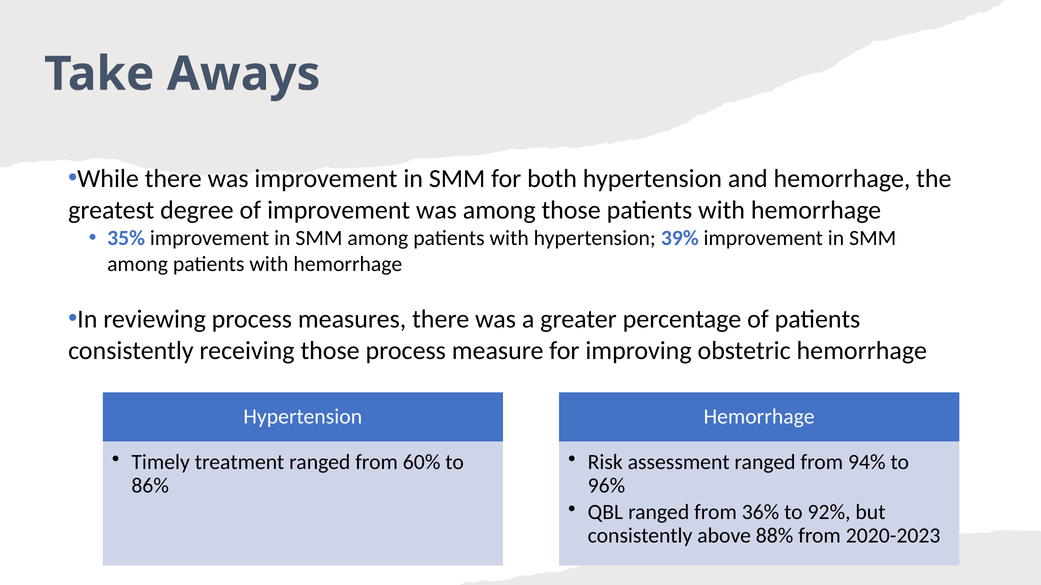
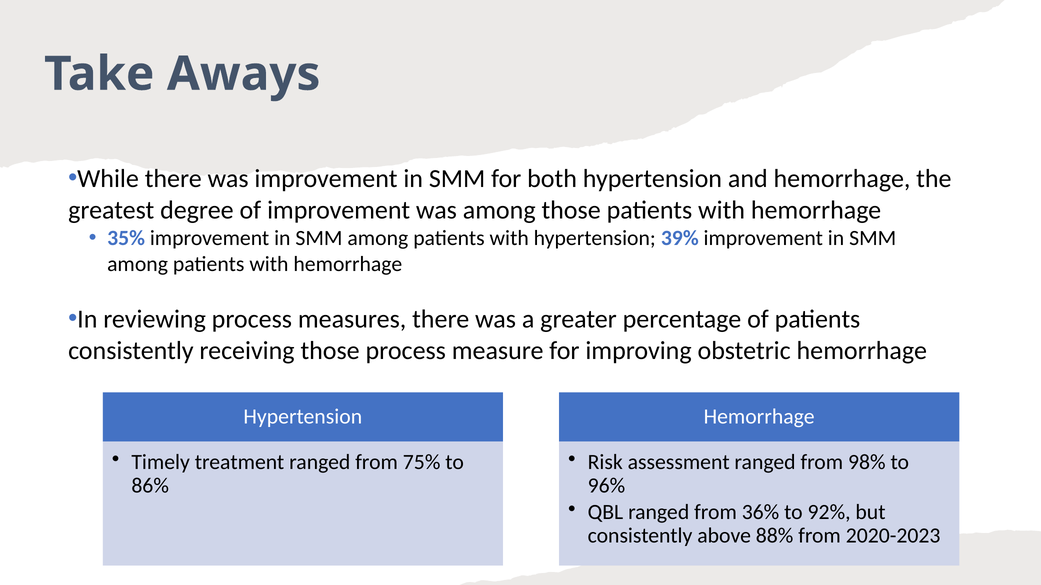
60%: 60% -> 75% (422, 463)
94%: 94% -> 98% (867, 463)
